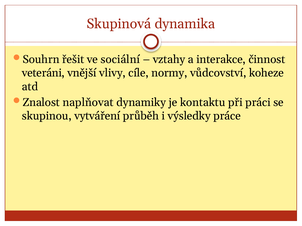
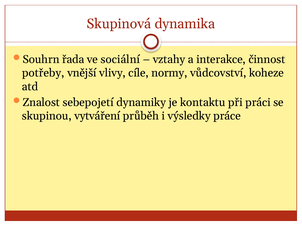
řešit: řešit -> řada (73, 60)
veteráni: veteráni -> potřeby (43, 73)
naplňovat: naplňovat -> sebepojetí (88, 103)
